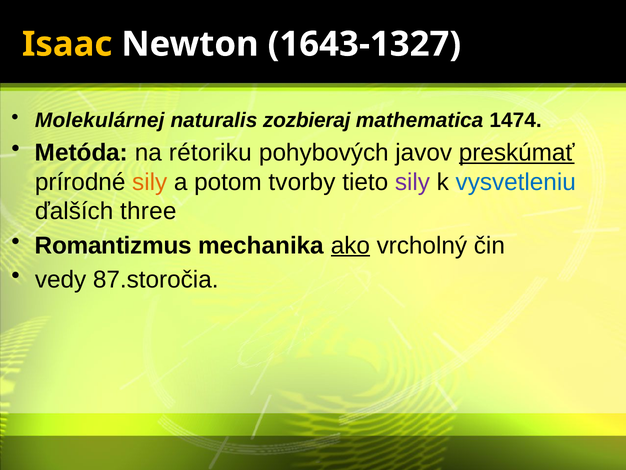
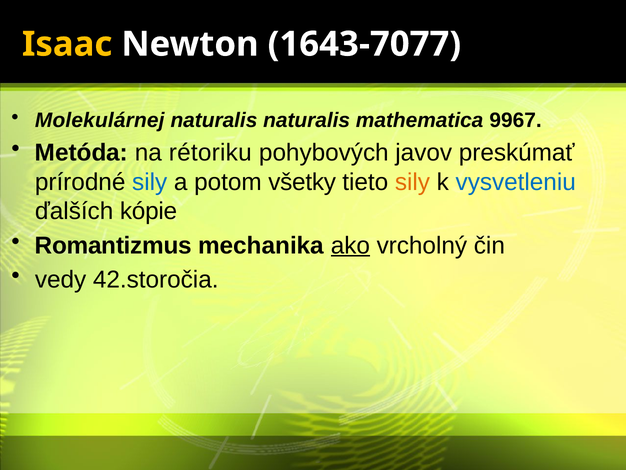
1643-1327: 1643-1327 -> 1643-7077 (364, 44)
naturalis zozbieraj: zozbieraj -> naturalis (307, 120)
1474: 1474 -> 9967 (516, 120)
preskúmať underline: present -> none (517, 153)
sily colour: orange -> blue (150, 182)
tvorby: tvorby -> všetky (302, 182)
sily colour: purple -> orange (412, 182)
three: three -> kópie (149, 211)
87.storočia: 87.storočia -> 42.storočia (156, 279)
